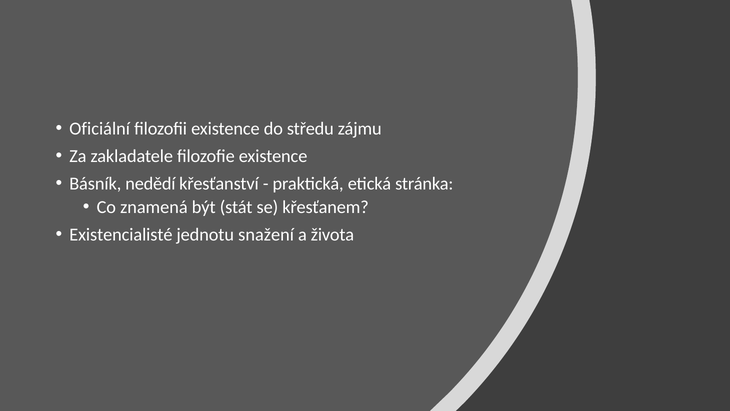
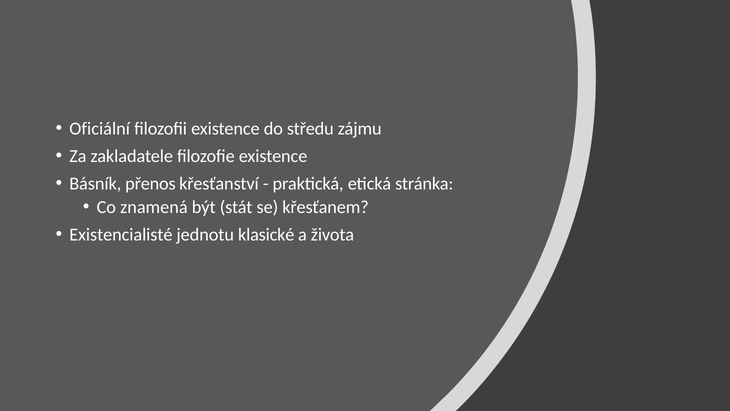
nedědí: nedědí -> přenos (150, 183)
snažení: snažení -> klasické (266, 234)
